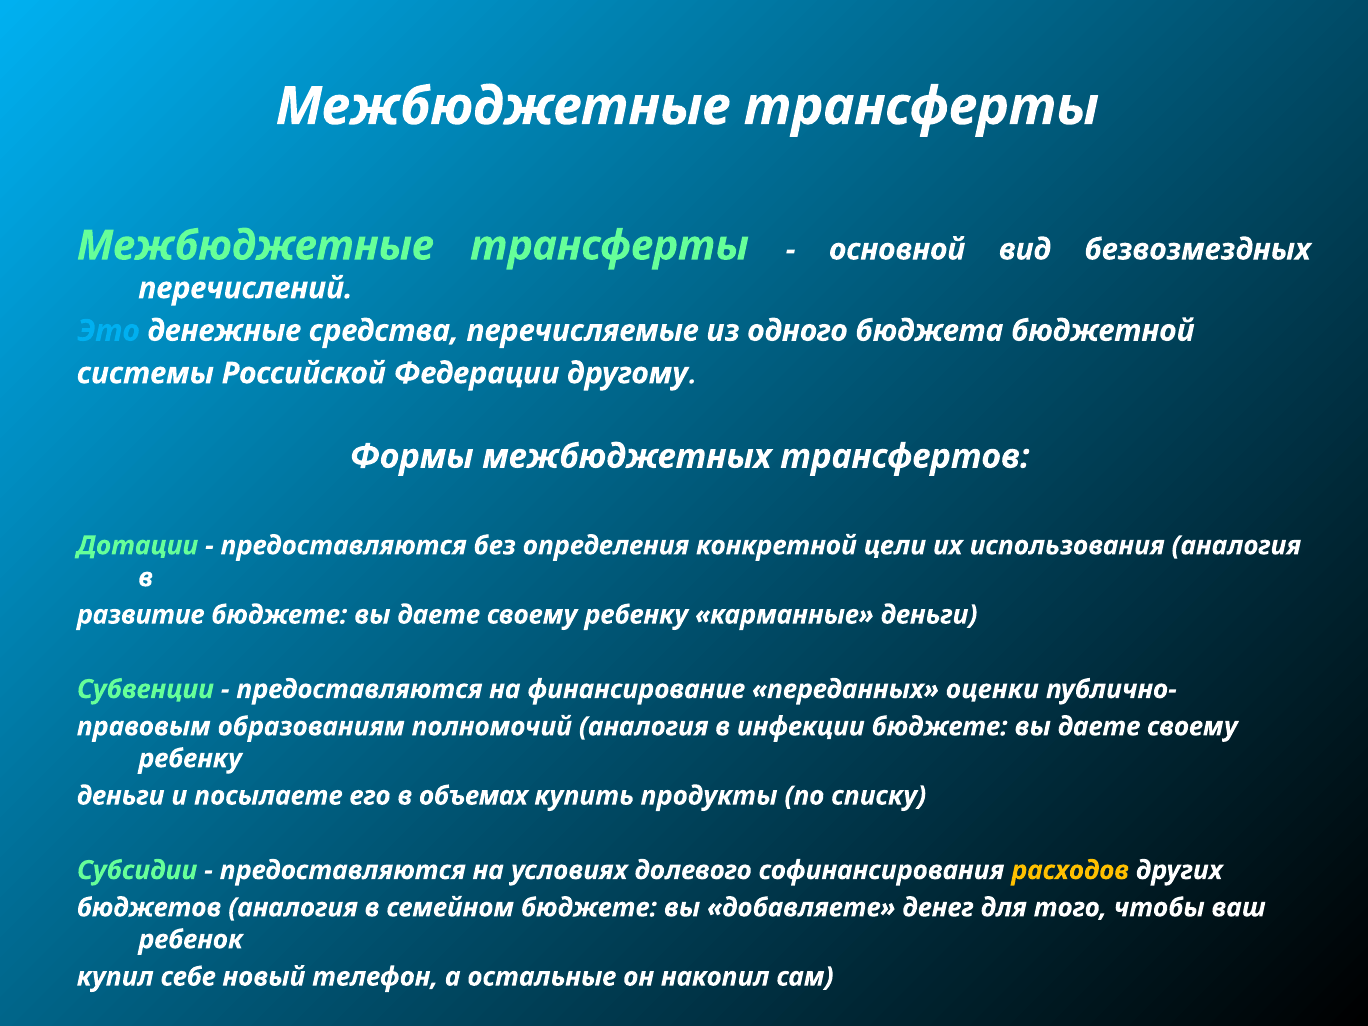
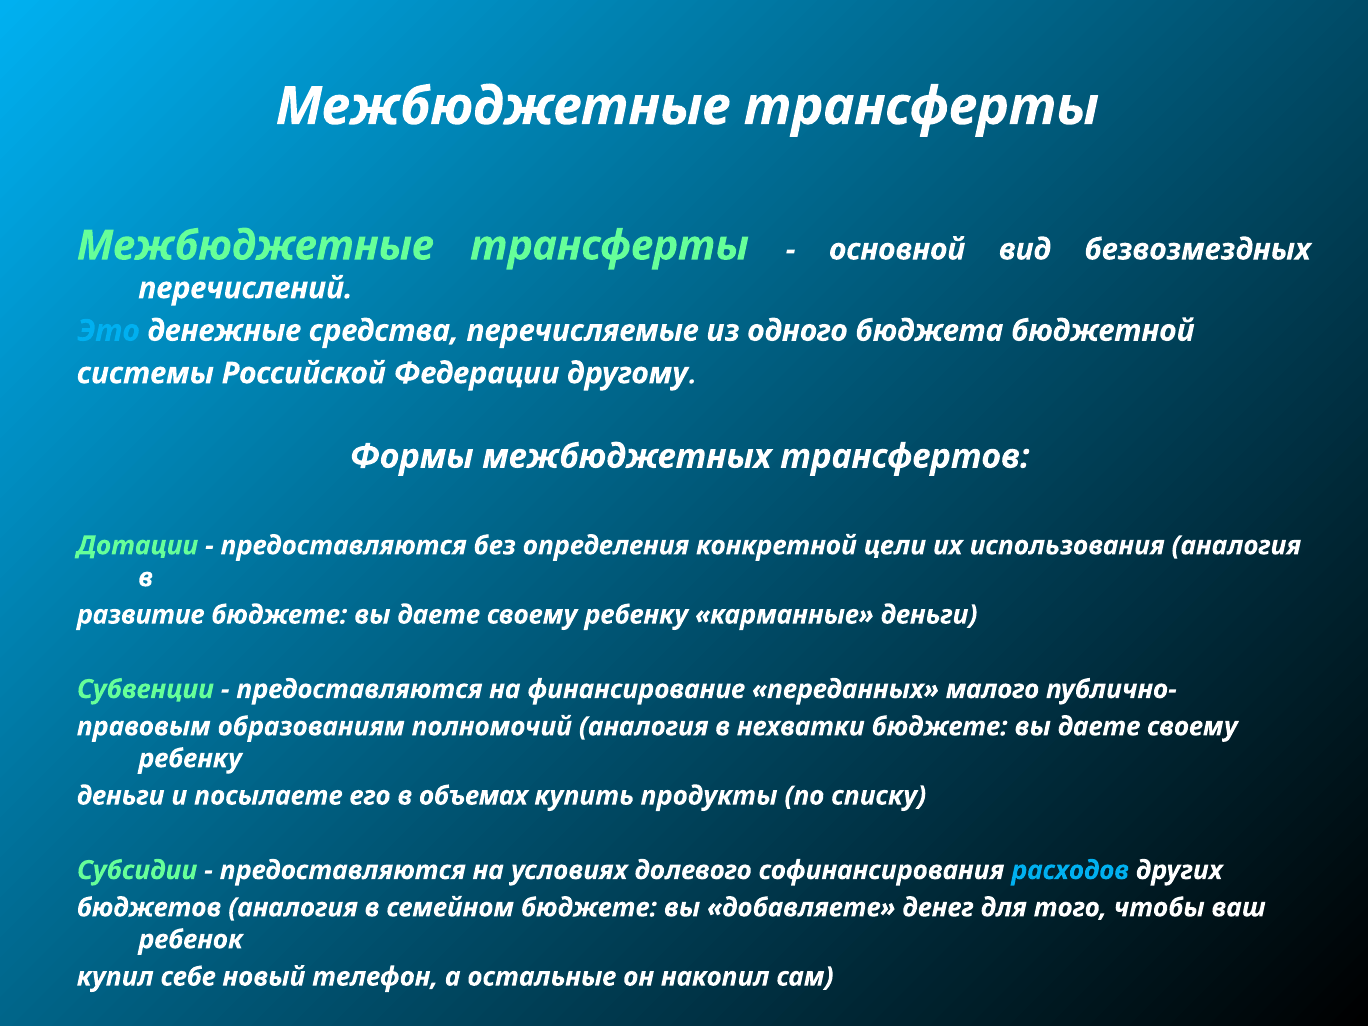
оценки: оценки -> малого (993, 689)
инфекции: инфекции -> нехватки (801, 727)
расходов colour: yellow -> light blue (1070, 870)
